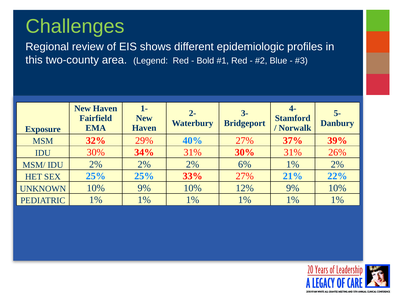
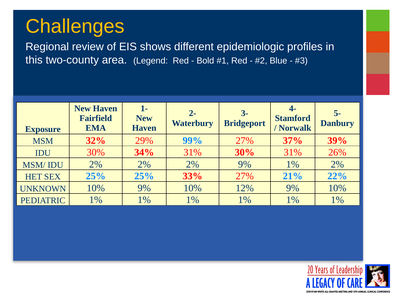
Challenges colour: light green -> yellow (75, 26)
40%: 40% -> 99% (193, 140)
2% 6%: 6% -> 9% (245, 164)
